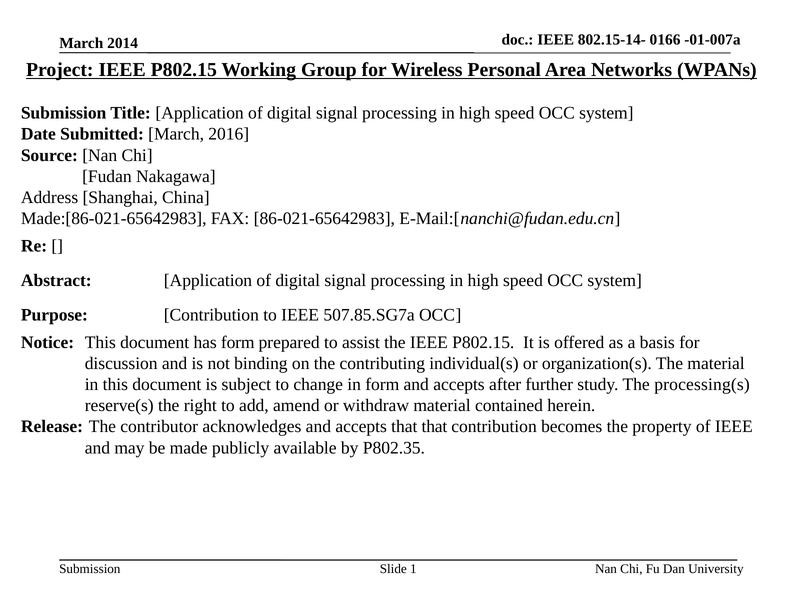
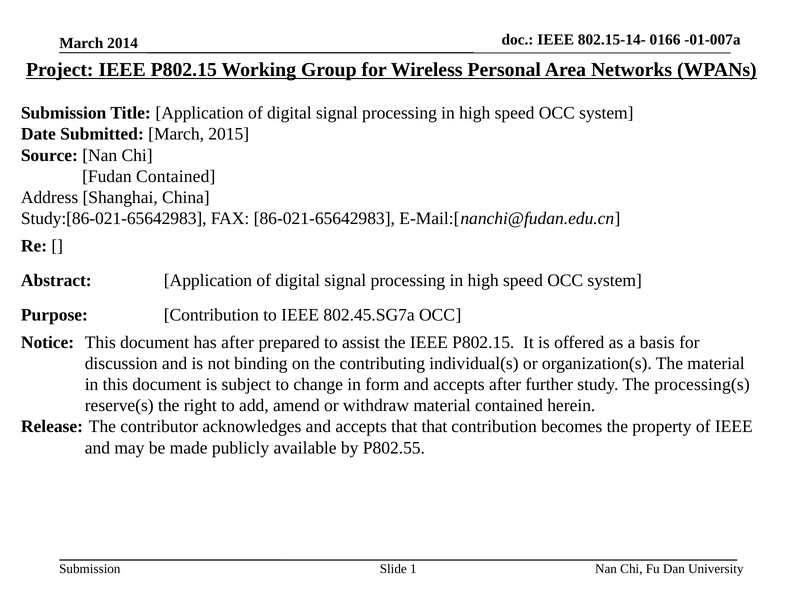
2016: 2016 -> 2015 (229, 134)
Fudan Nakagawa: Nakagawa -> Contained (176, 176)
Made:[86-021-65642983: Made:[86-021-65642983 -> Study:[86-021-65642983 (114, 218)
507.85.SG7a: 507.85.SG7a -> 802.45.SG7a (369, 314)
has form: form -> after (238, 342)
P802.35: P802.35 -> P802.55 (394, 447)
